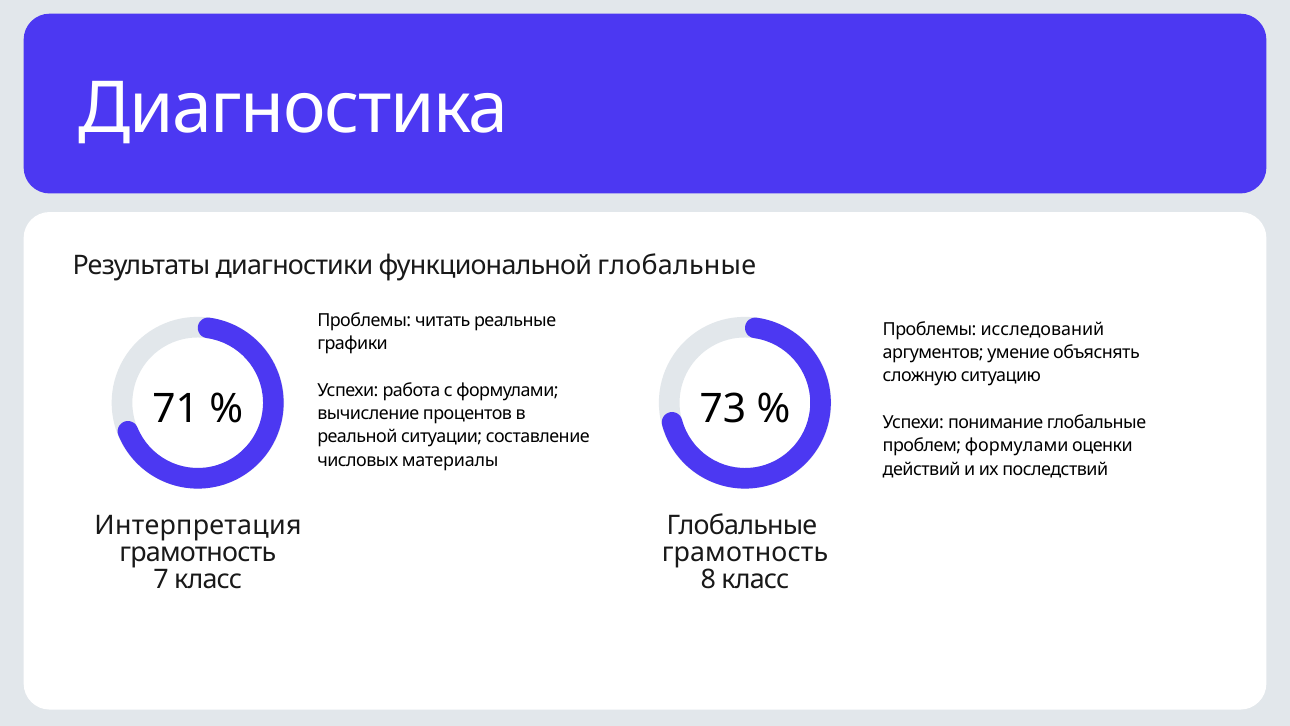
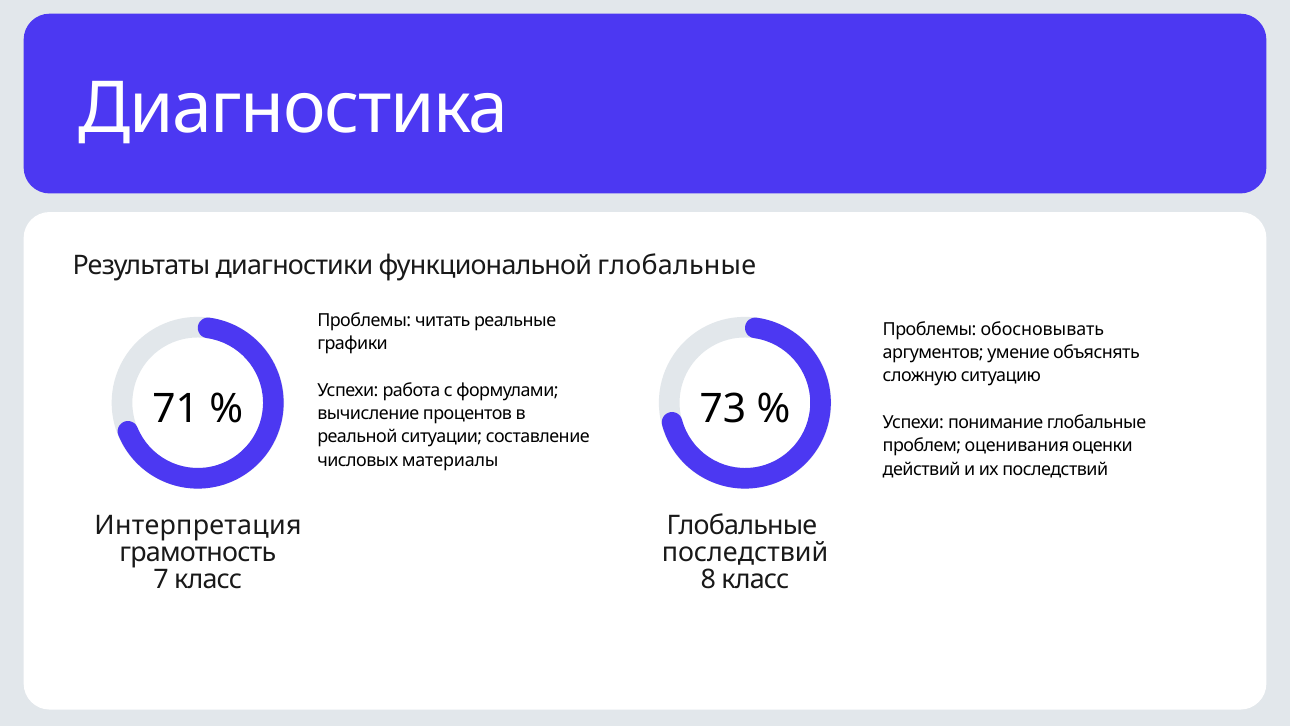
исследований: исследований -> обосновывать (1042, 329)
проблем формулами: формулами -> оценивания (1017, 446)
грамотность: грамотность -> последствий (745, 553)
